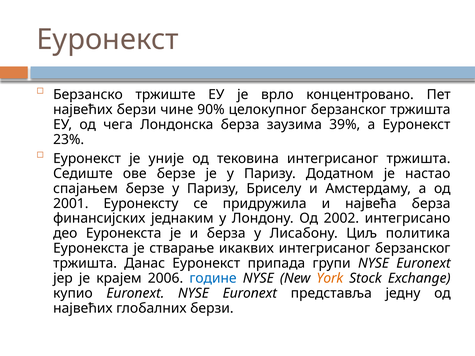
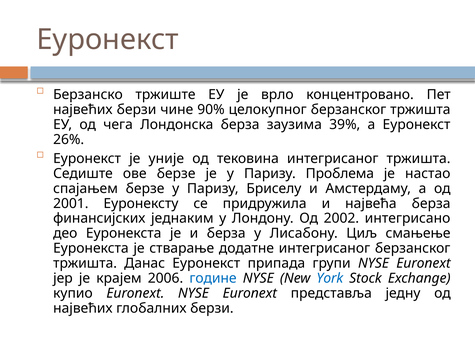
23%: 23% -> 26% (69, 140)
Додатном: Додатном -> Проблема (340, 174)
политика: политика -> смањење (418, 234)
икаквих: икаквих -> додатне (246, 249)
York colour: orange -> blue (330, 278)
